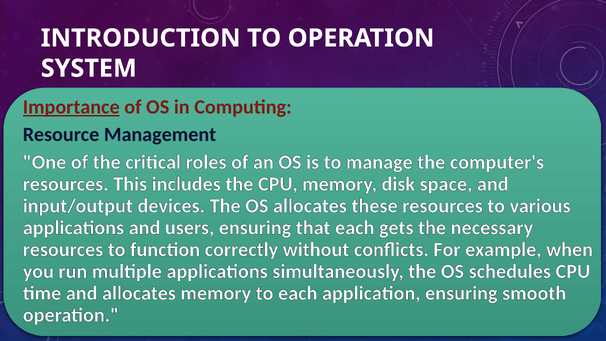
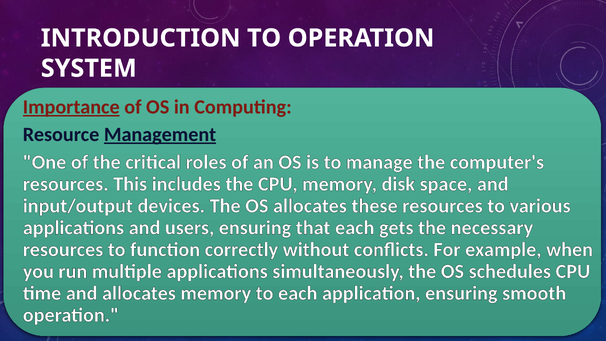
Management underline: none -> present (160, 135)
